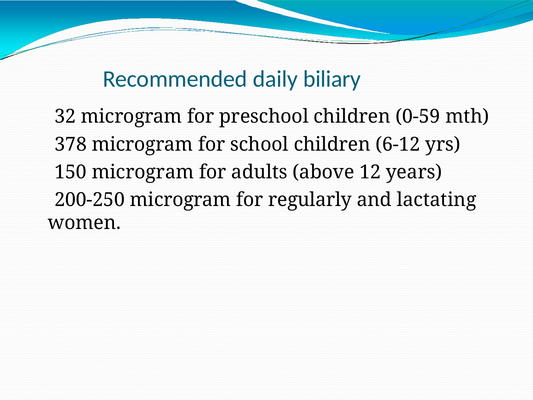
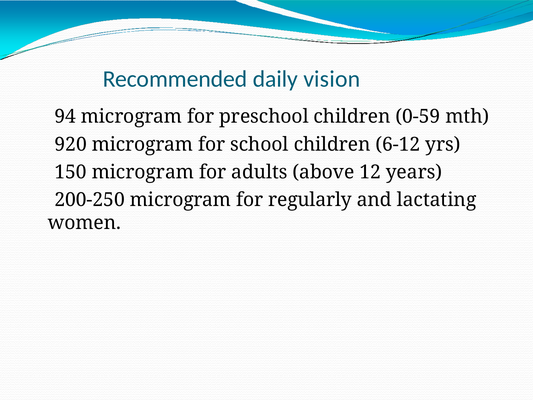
biliary: biliary -> vision (332, 79)
32: 32 -> 94 (65, 116)
378: 378 -> 920 (71, 144)
